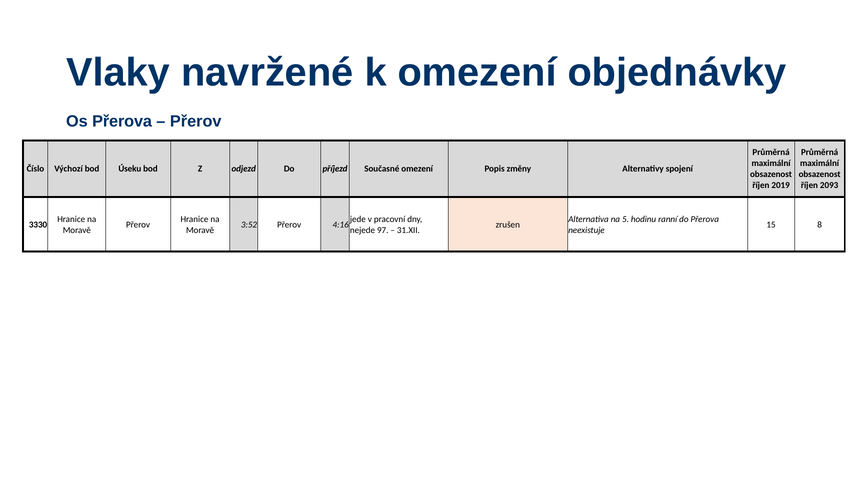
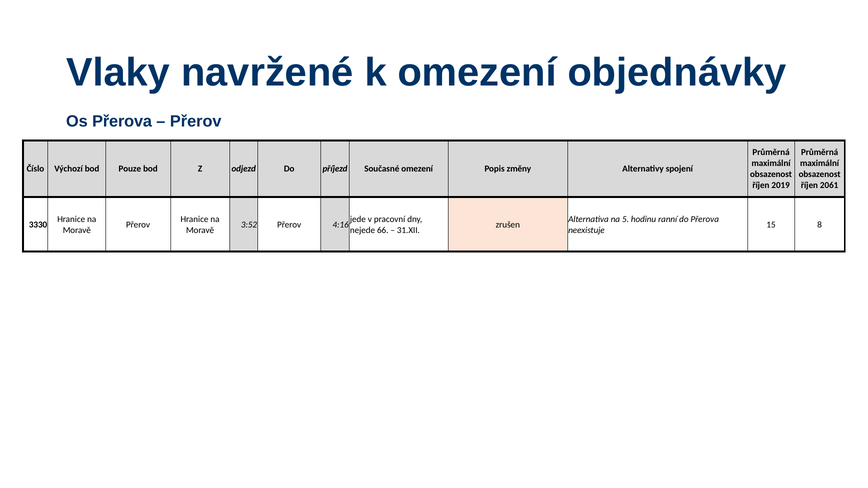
Úseku: Úseku -> Pouze (130, 169)
2093: 2093 -> 2061 (829, 185)
97: 97 -> 66 (383, 230)
